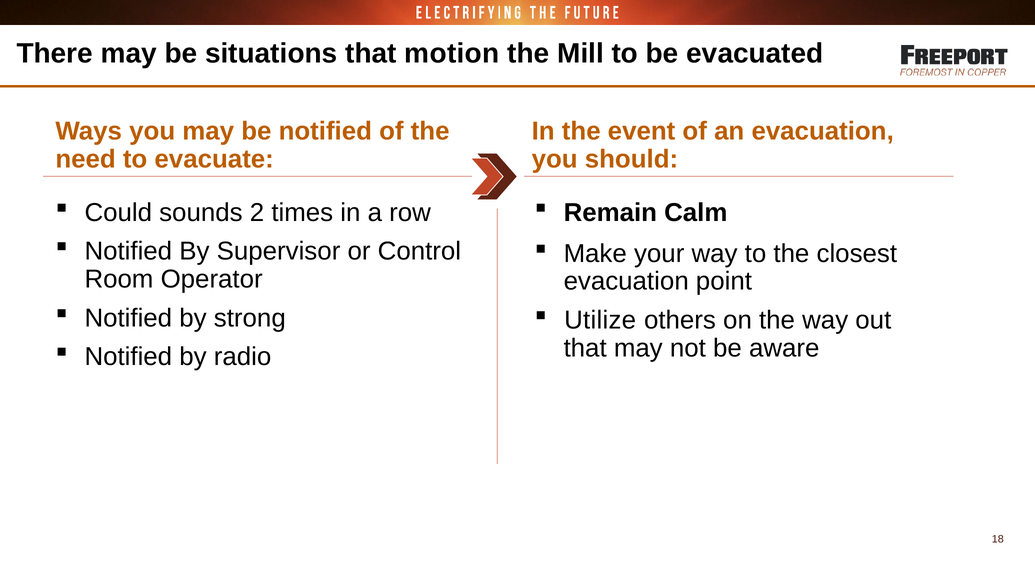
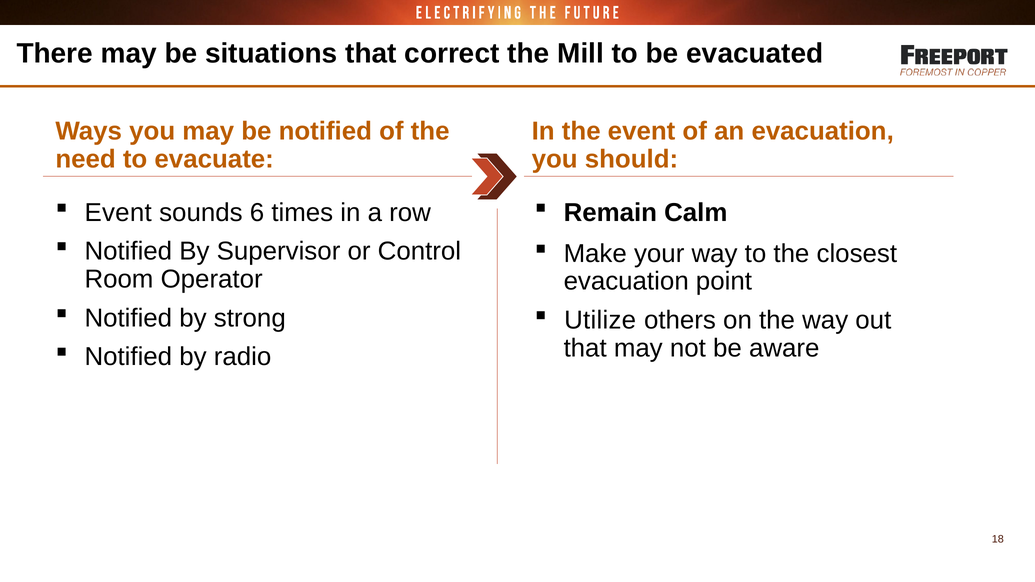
motion: motion -> correct (452, 53)
Could: Could -> Event (118, 213)
2: 2 -> 6 (257, 213)
